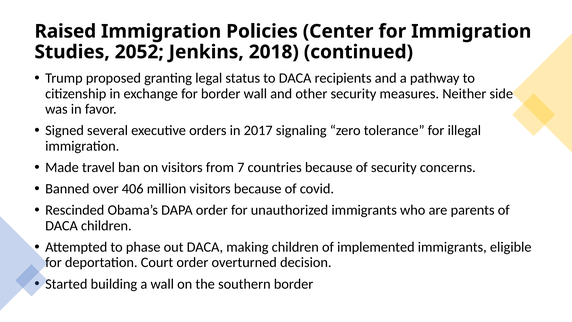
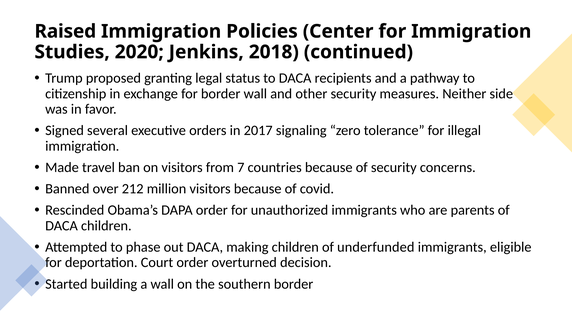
2052: 2052 -> 2020 (139, 52)
406: 406 -> 212 (133, 189)
implemented: implemented -> underfunded (376, 247)
